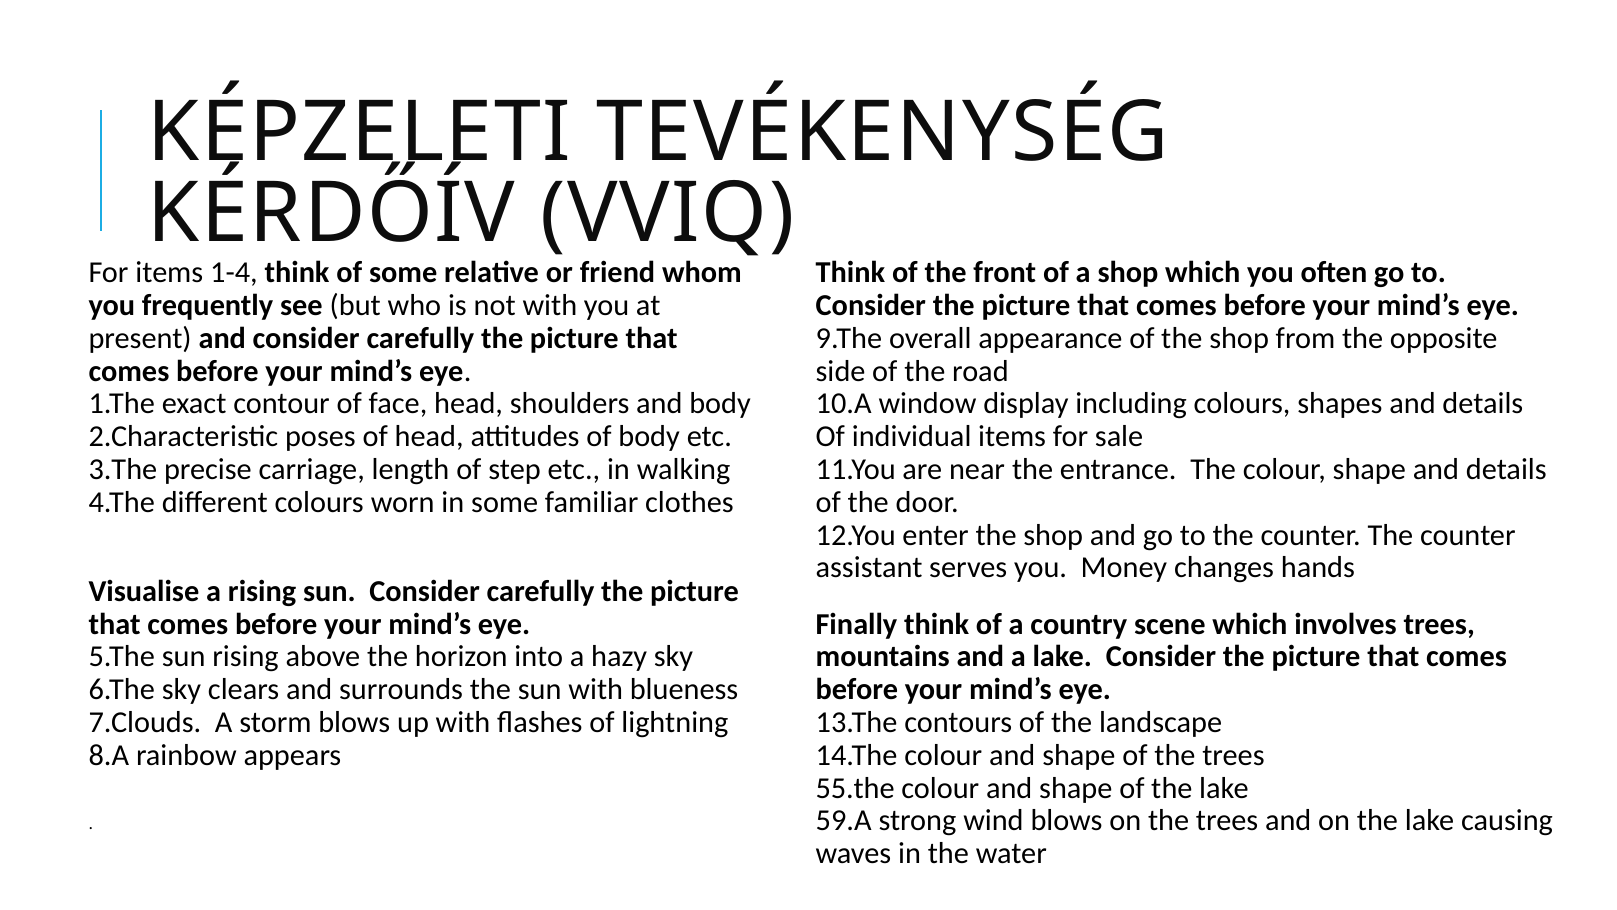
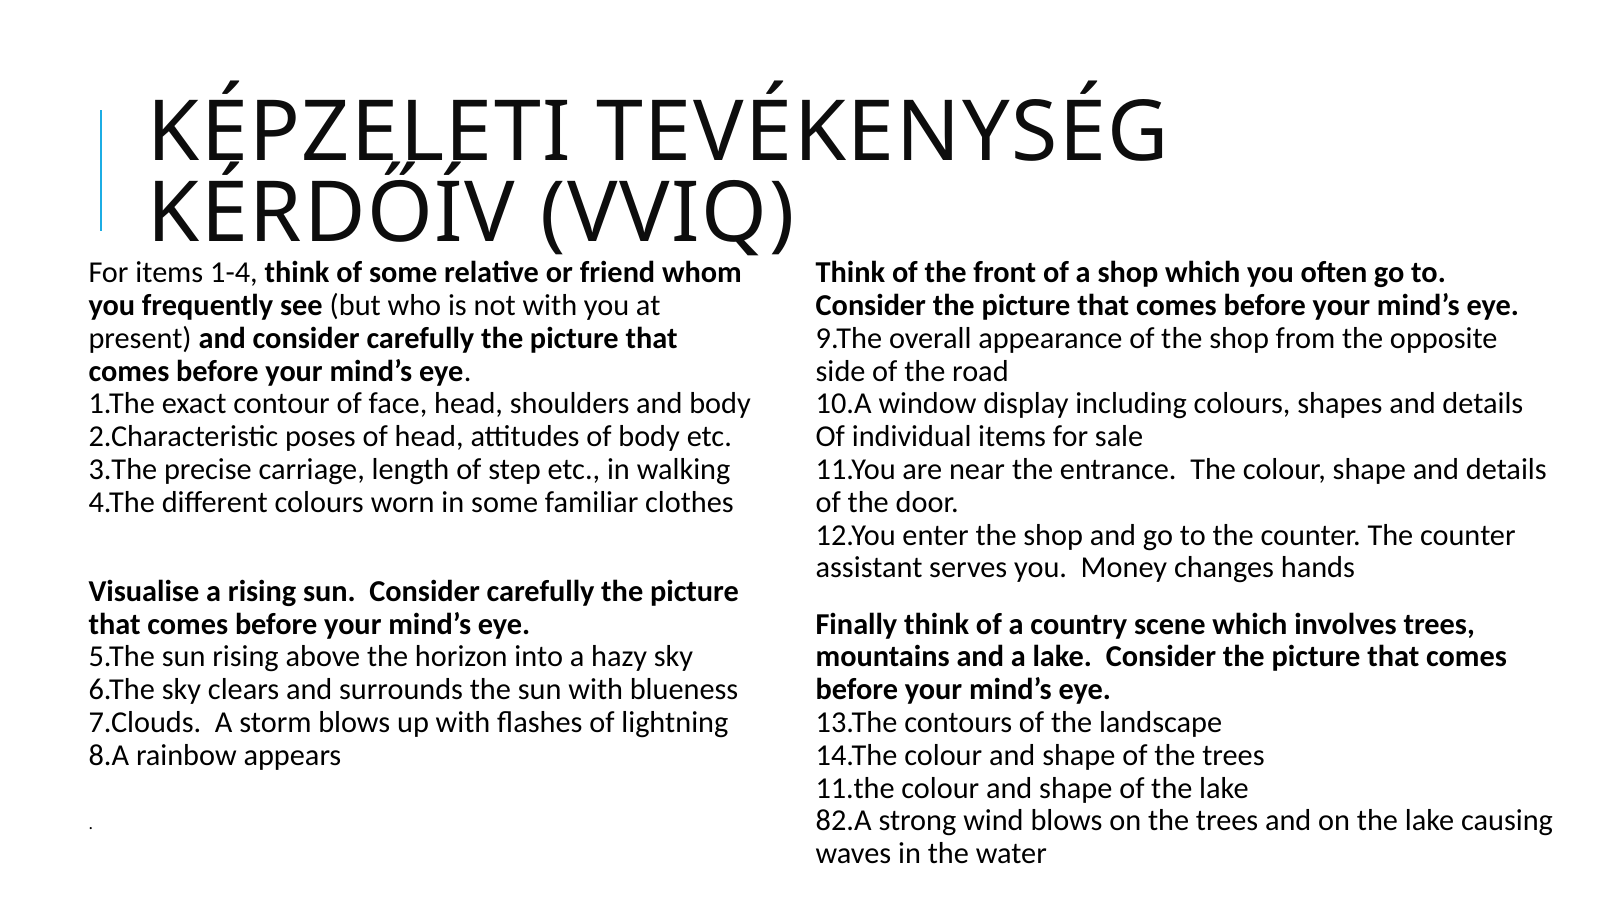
55.the: 55.the -> 11.the (855, 788)
59.A: 59.A -> 82.A (844, 820)
